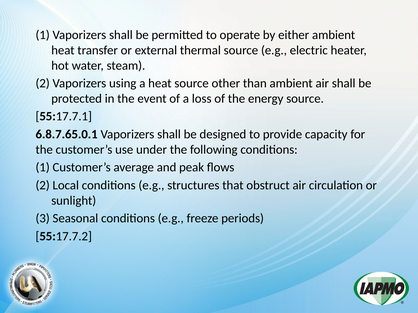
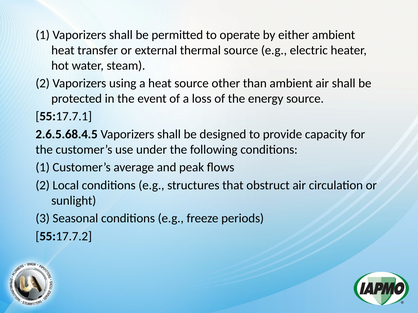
6.8.7.65.0.1: 6.8.7.65.0.1 -> 2.6.5.68.4.5 (67, 134)
